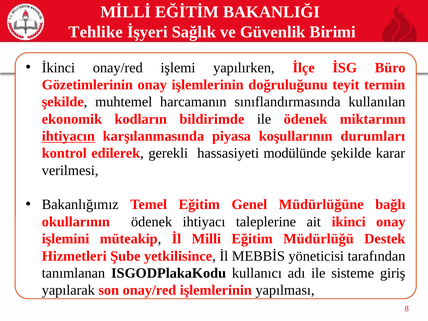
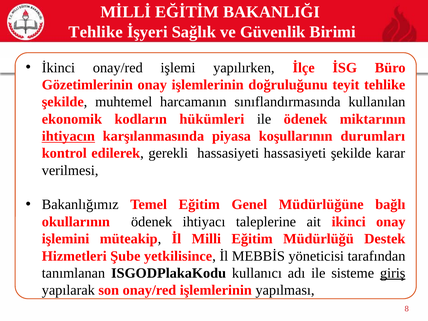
teyit termin: termin -> tehlike (385, 85)
bildirimde: bildirimde -> hükümleri (212, 119)
hassasiyeti modülünde: modülünde -> hassasiyeti (295, 153)
giriş underline: none -> present (393, 273)
